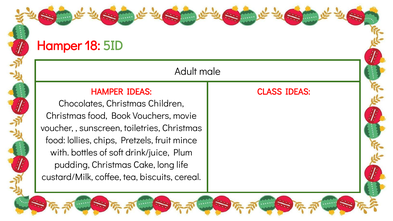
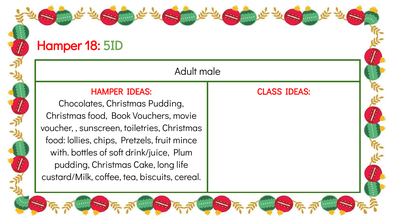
Christmas Children: Children -> Pudding (166, 104)
